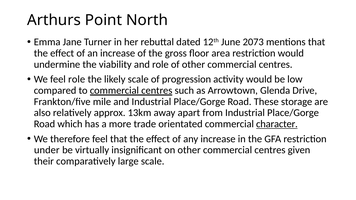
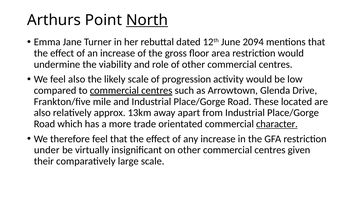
North underline: none -> present (147, 20)
2073: 2073 -> 2094 (253, 42)
feel role: role -> also (77, 79)
storage: storage -> located (297, 102)
